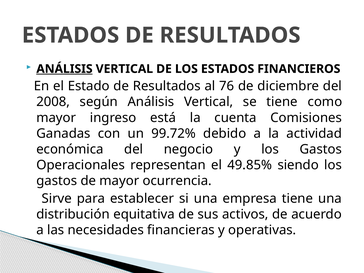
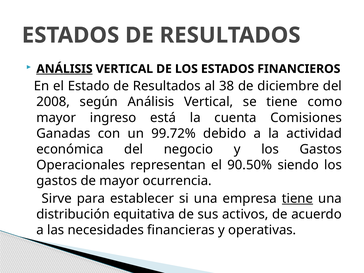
76: 76 -> 38 (227, 86)
49.85%: 49.85% -> 90.50% (250, 165)
tiene underline: none -> present (297, 199)
